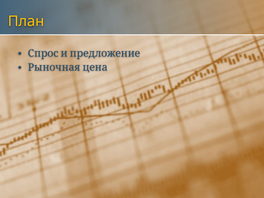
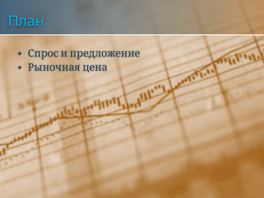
План colour: yellow -> light blue (26, 21)
